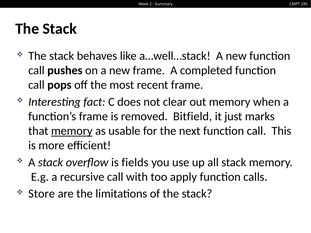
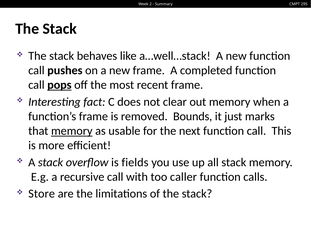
pops underline: none -> present (59, 85)
Bitfield: Bitfield -> Bounds (193, 117)
apply: apply -> caller (183, 177)
